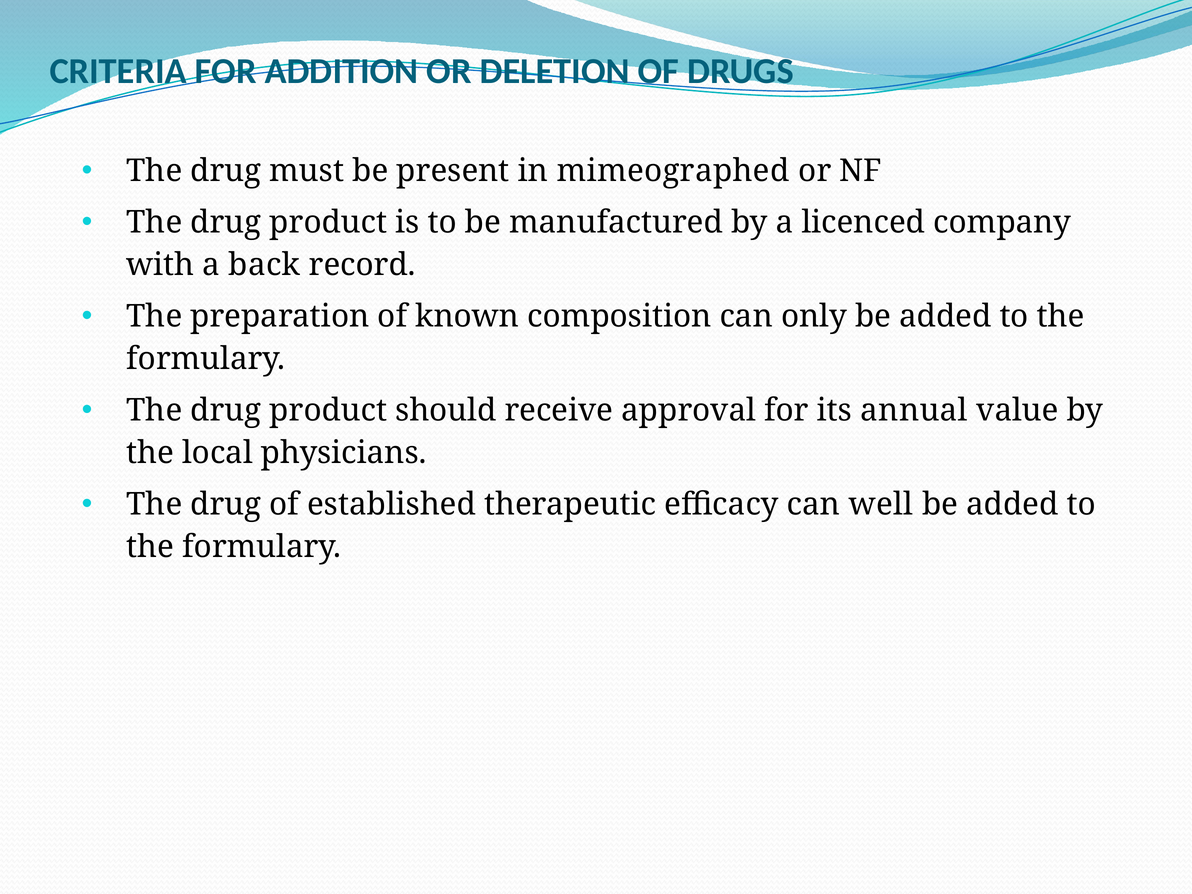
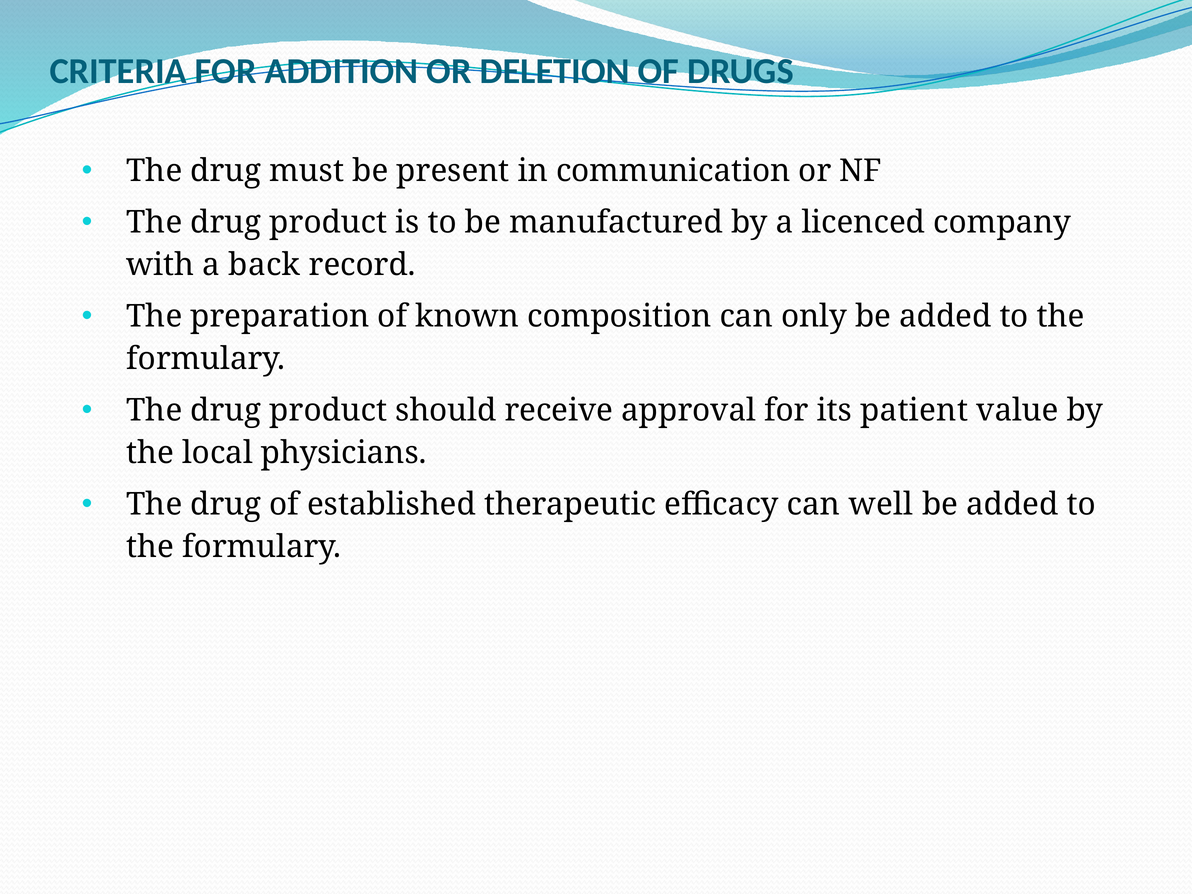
mimeographed: mimeographed -> communication (673, 171)
annual: annual -> patient (914, 410)
